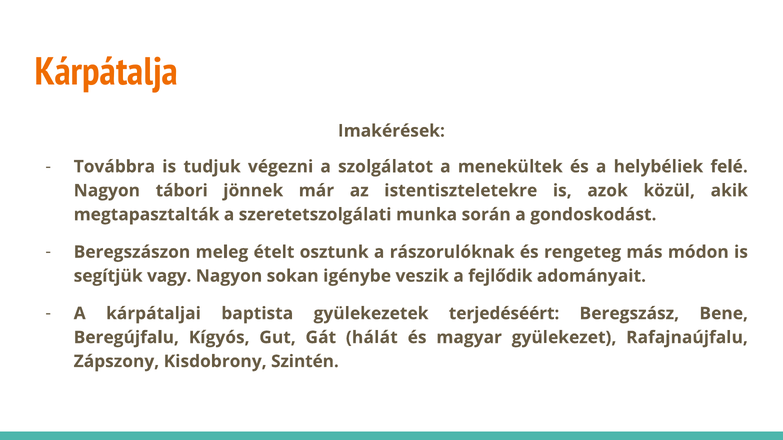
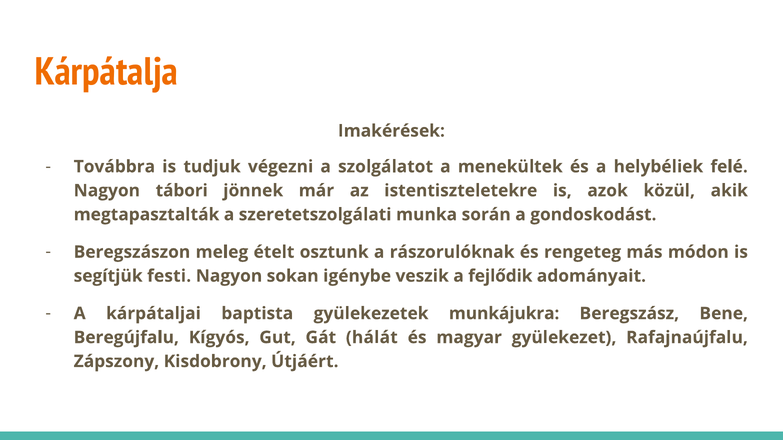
vagy: vagy -> festi (169, 276)
terjedéséért: terjedéséért -> munkájukra (504, 314)
Szintén: Szintén -> Útjáért (305, 362)
